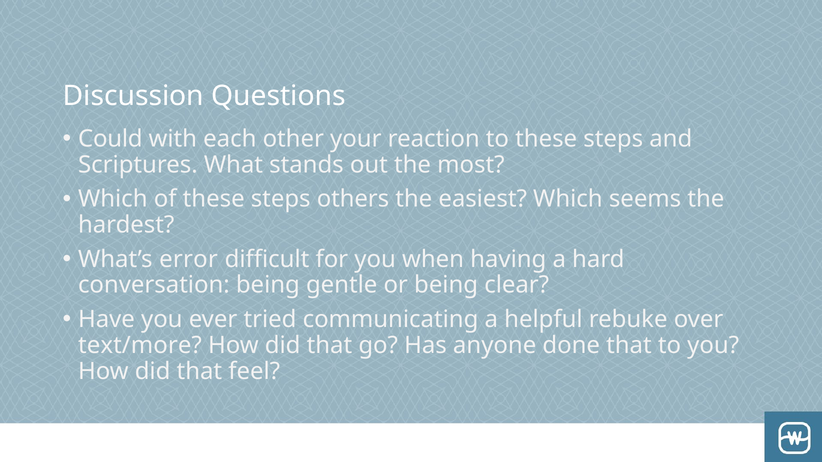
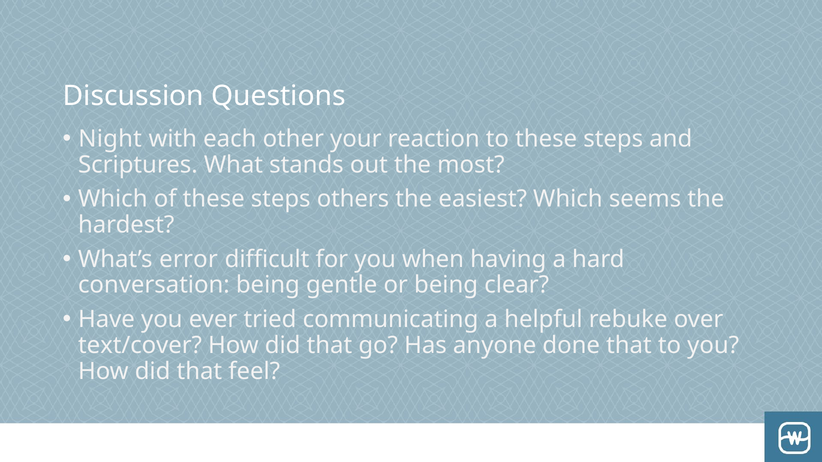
Could: Could -> Night (110, 139)
text/more: text/more -> text/cover (140, 346)
